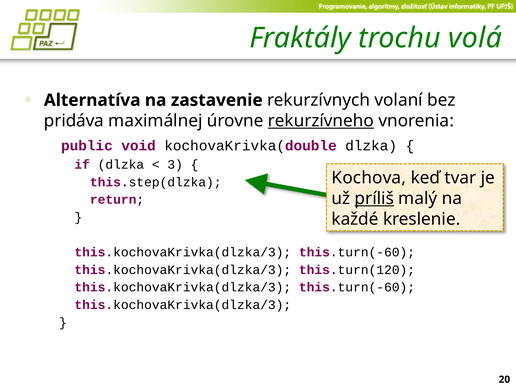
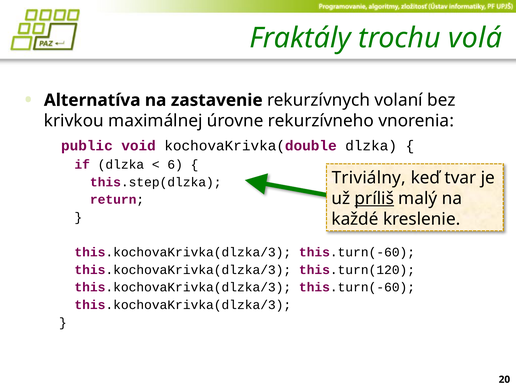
pridáva: pridáva -> krivkou (74, 121)
rekurzívneho underline: present -> none (321, 121)
3: 3 -> 6 (175, 165)
Kochova: Kochova -> Triviálny (369, 178)
